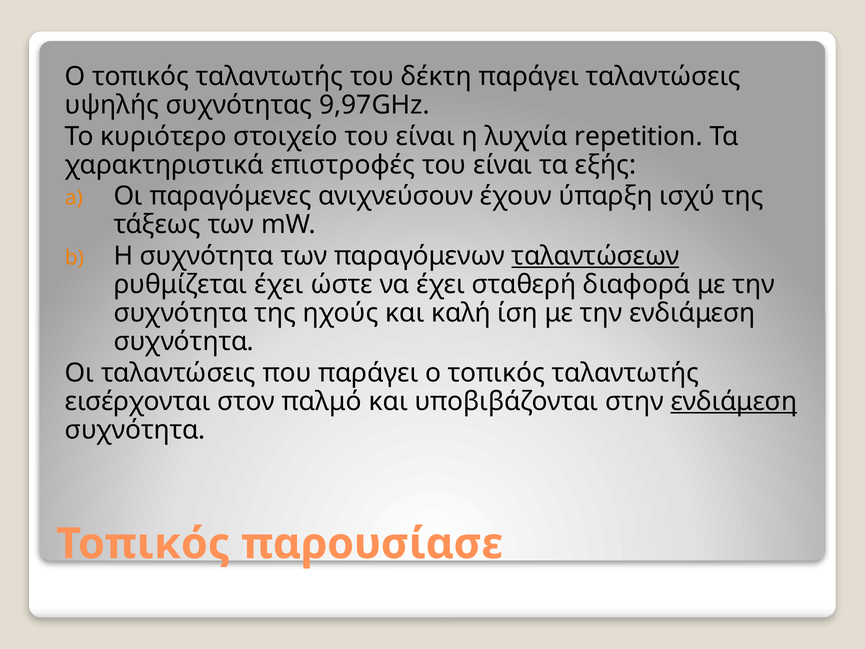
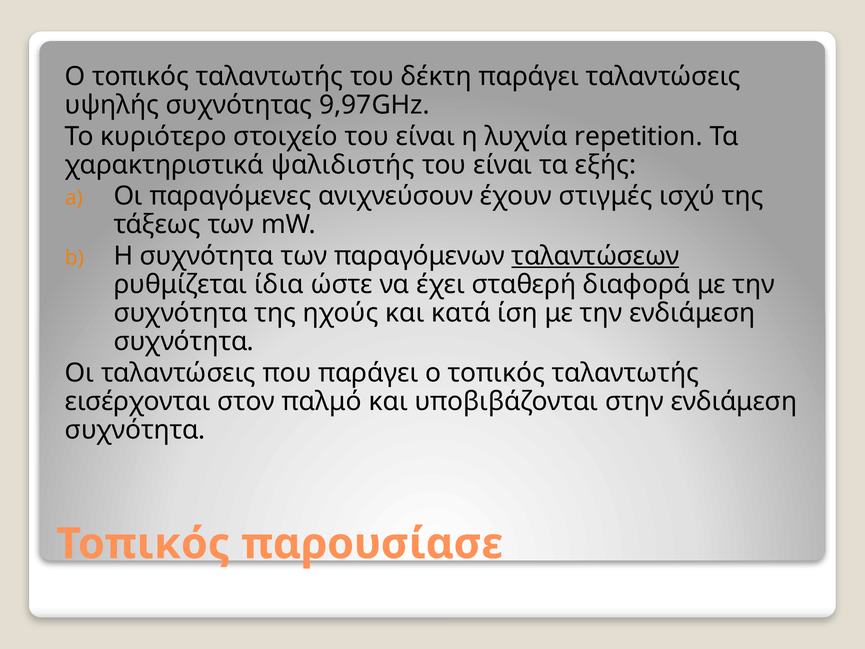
επιστροφές: επιστροφές -> ψαλιδιστής (343, 165)
ύπαρξη: ύπαρξη -> στιγμές (606, 196)
ρυθμίζεται έχει: έχει -> ίδια (279, 284)
καλή: καλή -> κατά (461, 313)
ενδιάμεση underline: present -> none (734, 401)
